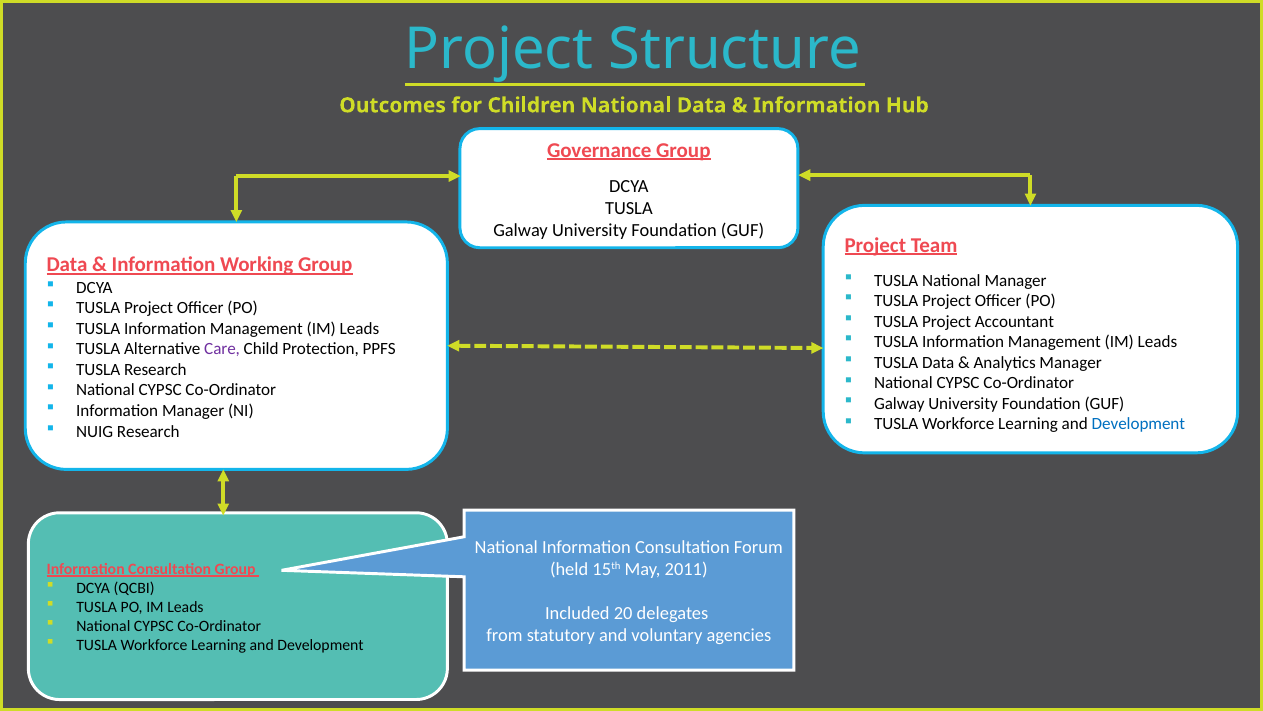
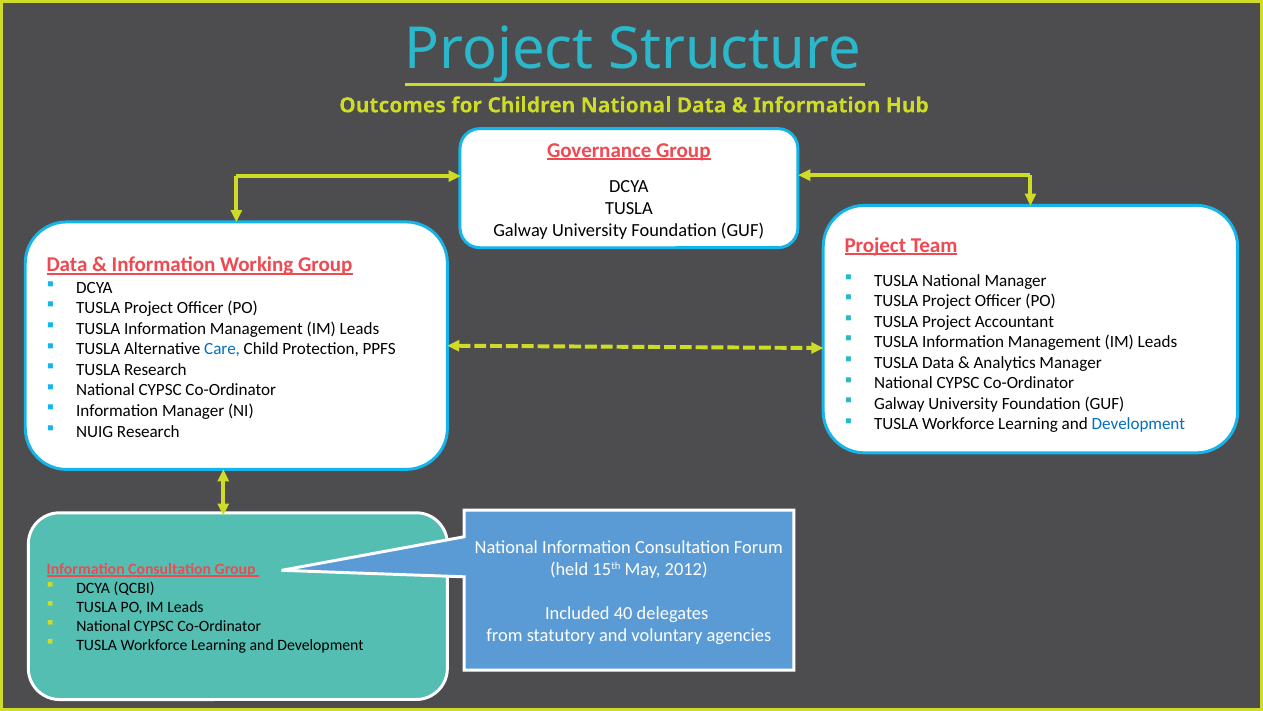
Care colour: purple -> blue (222, 349)
2011: 2011 -> 2012 (686, 569)
20: 20 -> 40 (623, 613)
